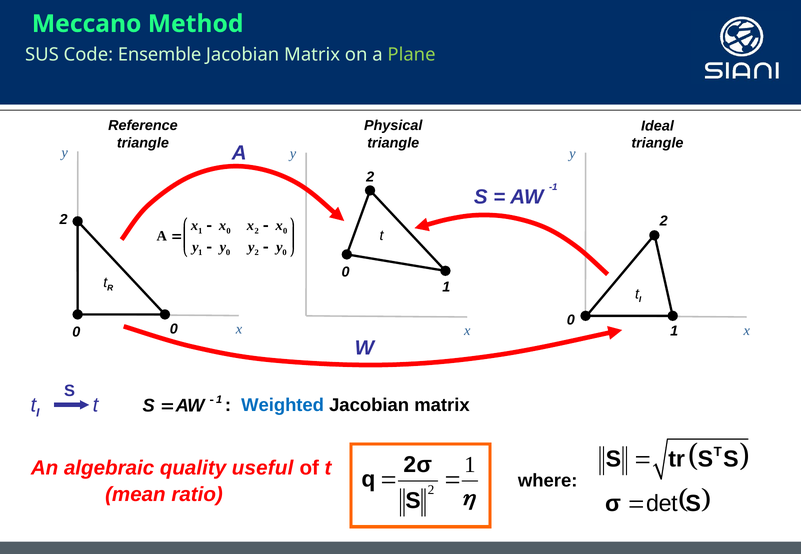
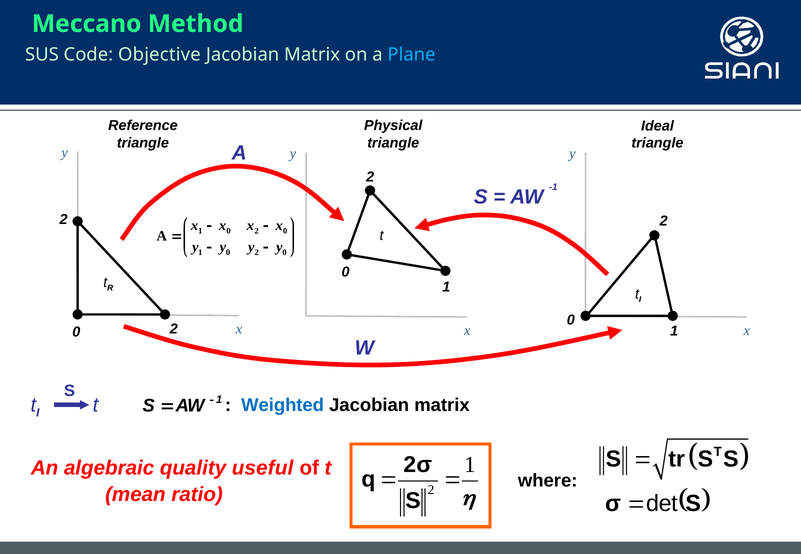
Ensemble: Ensemble -> Objective (159, 55)
Plane colour: light green -> light blue (412, 55)
0: 0 -> 2 (174, 329)
